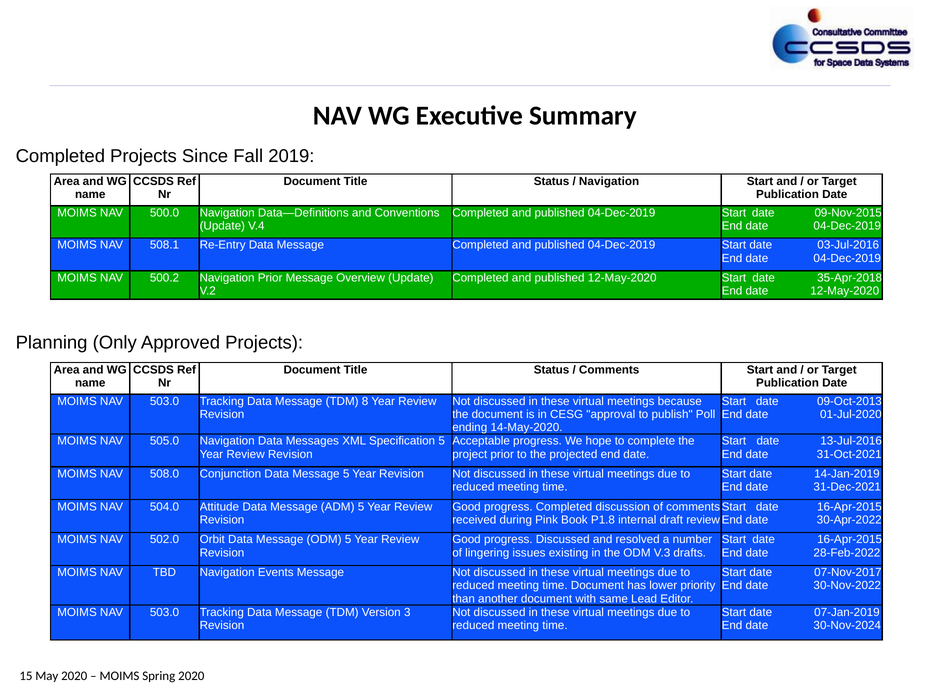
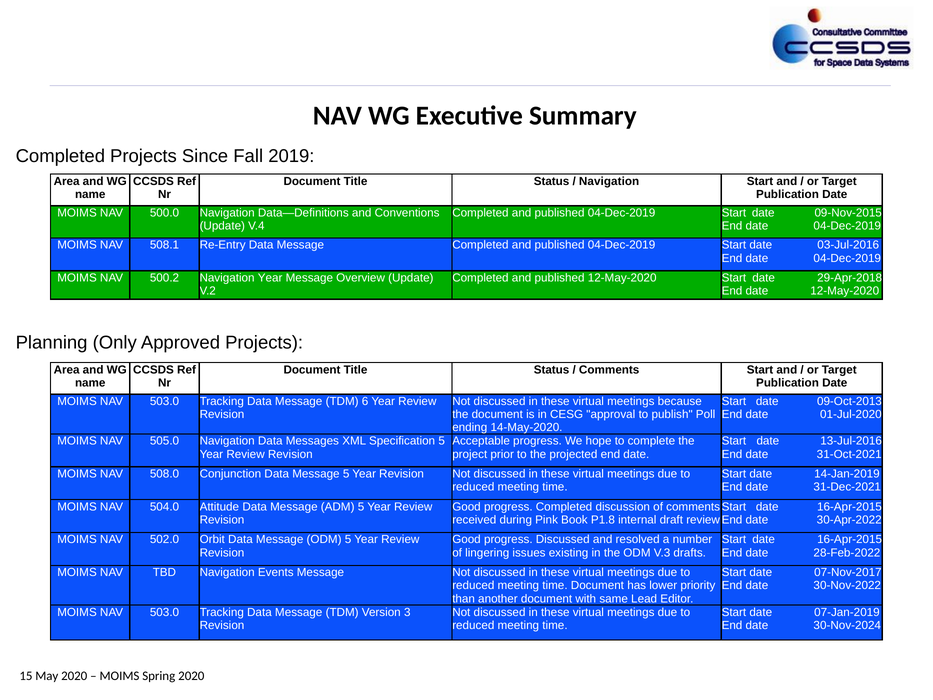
Navigation Prior: Prior -> Year (270, 278)
35-Apr-2018: 35-Apr-2018 -> 29-Apr-2018 (850, 278)
8: 8 -> 6 (365, 401)
